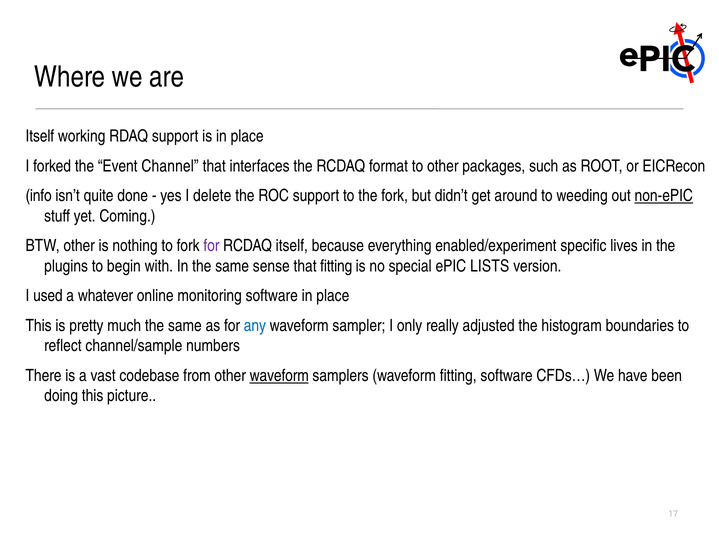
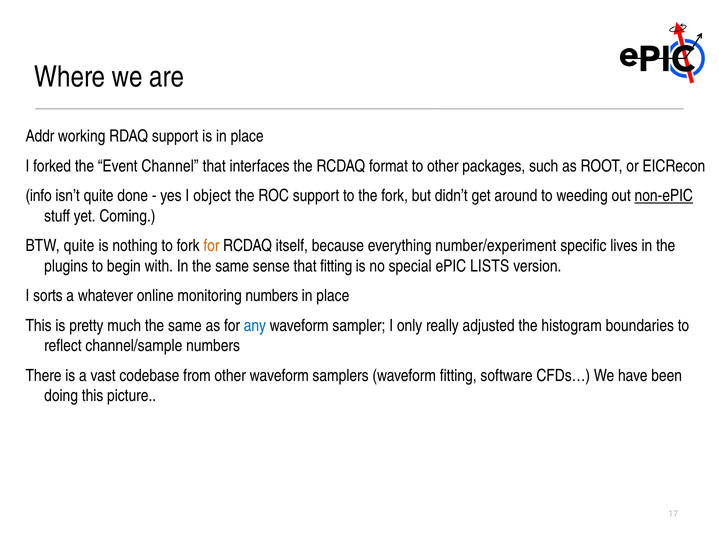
Itself: Itself -> Addr (40, 136)
delete: delete -> object (212, 196)
BTW other: other -> quite (79, 246)
for colour: purple -> orange (211, 246)
enabled/experiment: enabled/experiment -> number/experiment (496, 246)
used: used -> sorts (48, 296)
monitoring software: software -> numbers (272, 296)
waveform underline: present -> none (279, 376)
